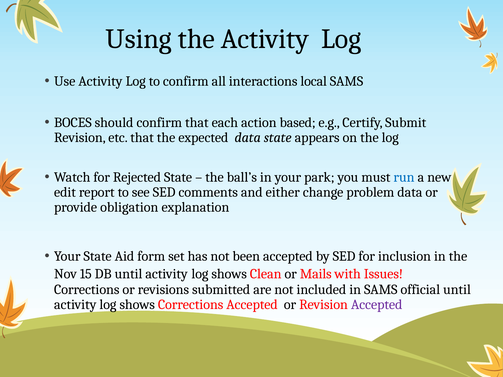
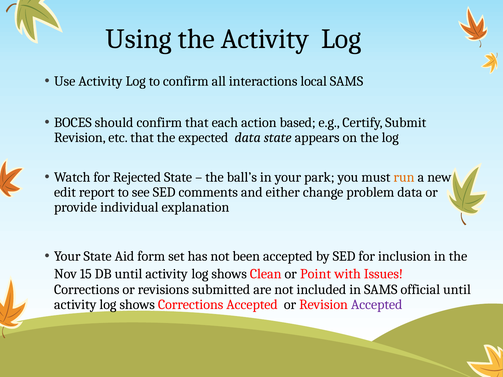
run colour: blue -> orange (404, 177)
obligation: obligation -> individual (129, 207)
Mails: Mails -> Point (316, 274)
